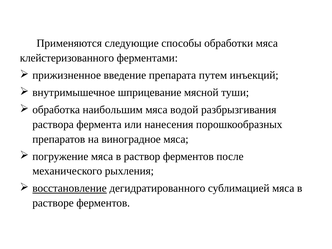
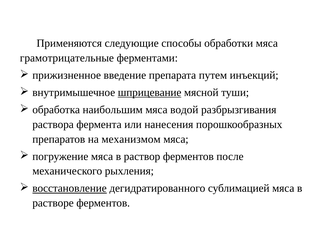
клейстеризованного: клейстеризованного -> грамотрицательные (67, 58)
шприцевание underline: none -> present (150, 93)
виноградное: виноградное -> механизмом (131, 139)
